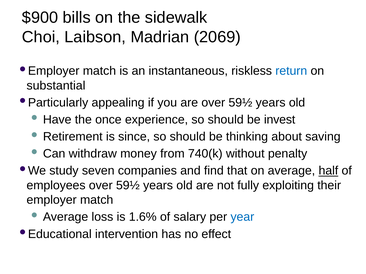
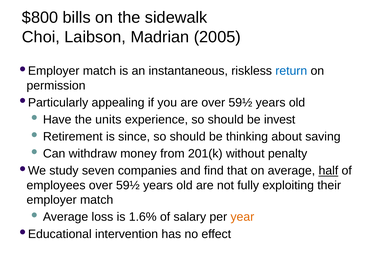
$900: $900 -> $800 (40, 18)
2069: 2069 -> 2005 (217, 37)
substantial: substantial -> permission (56, 86)
once: once -> units (108, 120)
740(k: 740(k -> 201(k (205, 154)
year colour: blue -> orange (242, 217)
